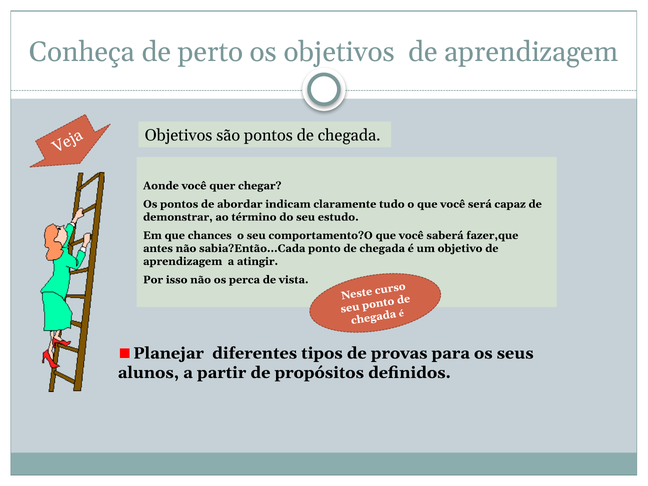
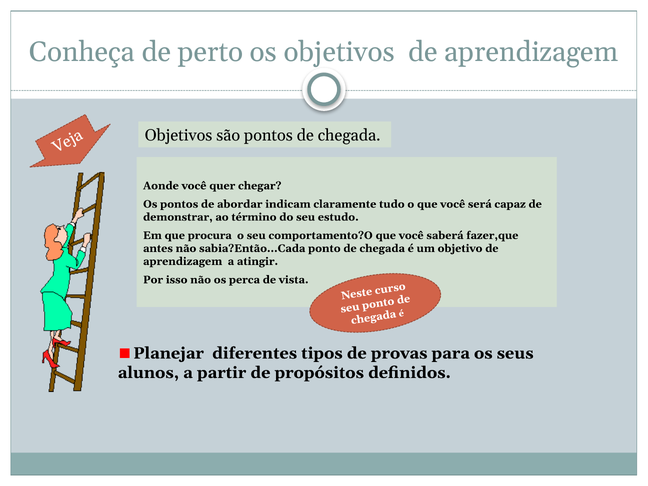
chances: chances -> procura (210, 235)
